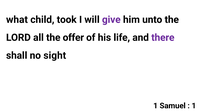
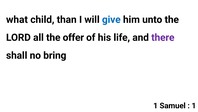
took: took -> than (67, 19)
give colour: purple -> blue (111, 19)
sight: sight -> bring (55, 55)
